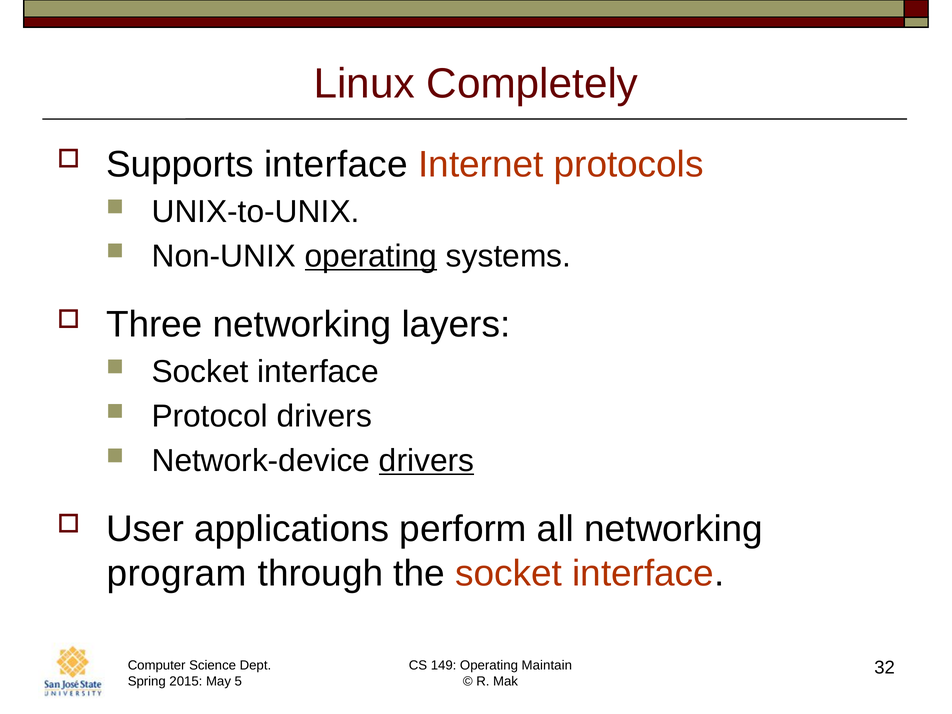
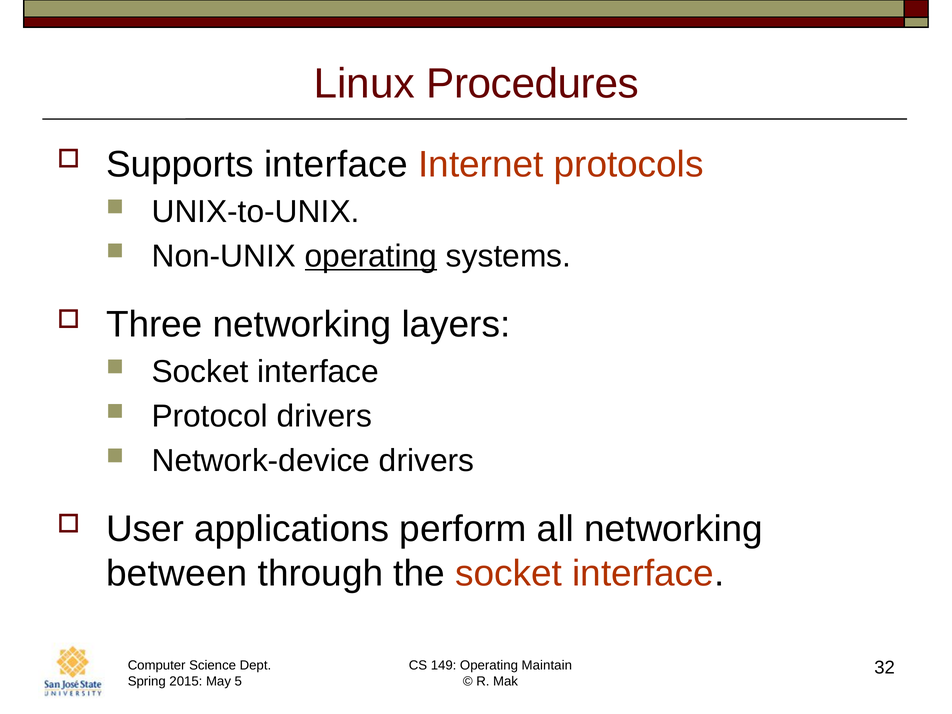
Completely: Completely -> Procedures (533, 84)
drivers underline: present -> none (427, 461)
program: program -> between (177, 574)
